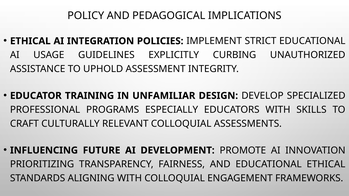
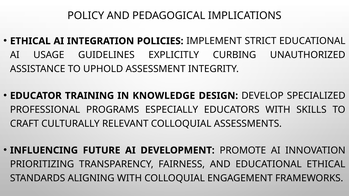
UNFAMILIAR: UNFAMILIAR -> KNOWLEDGE (164, 96)
